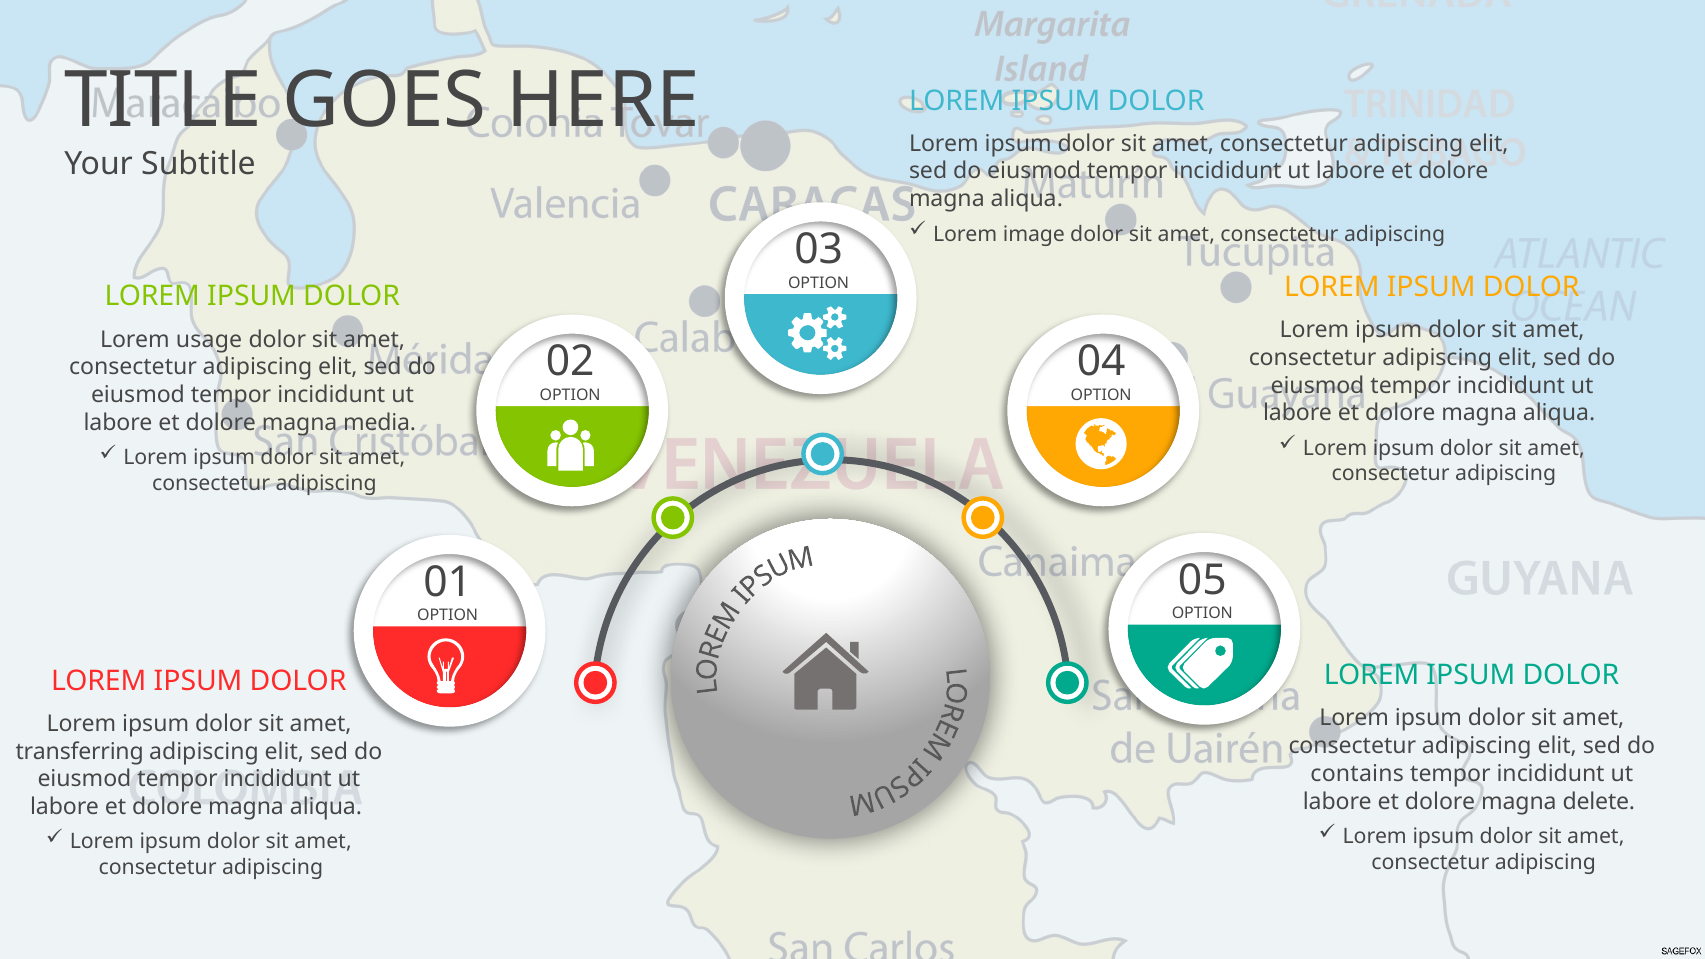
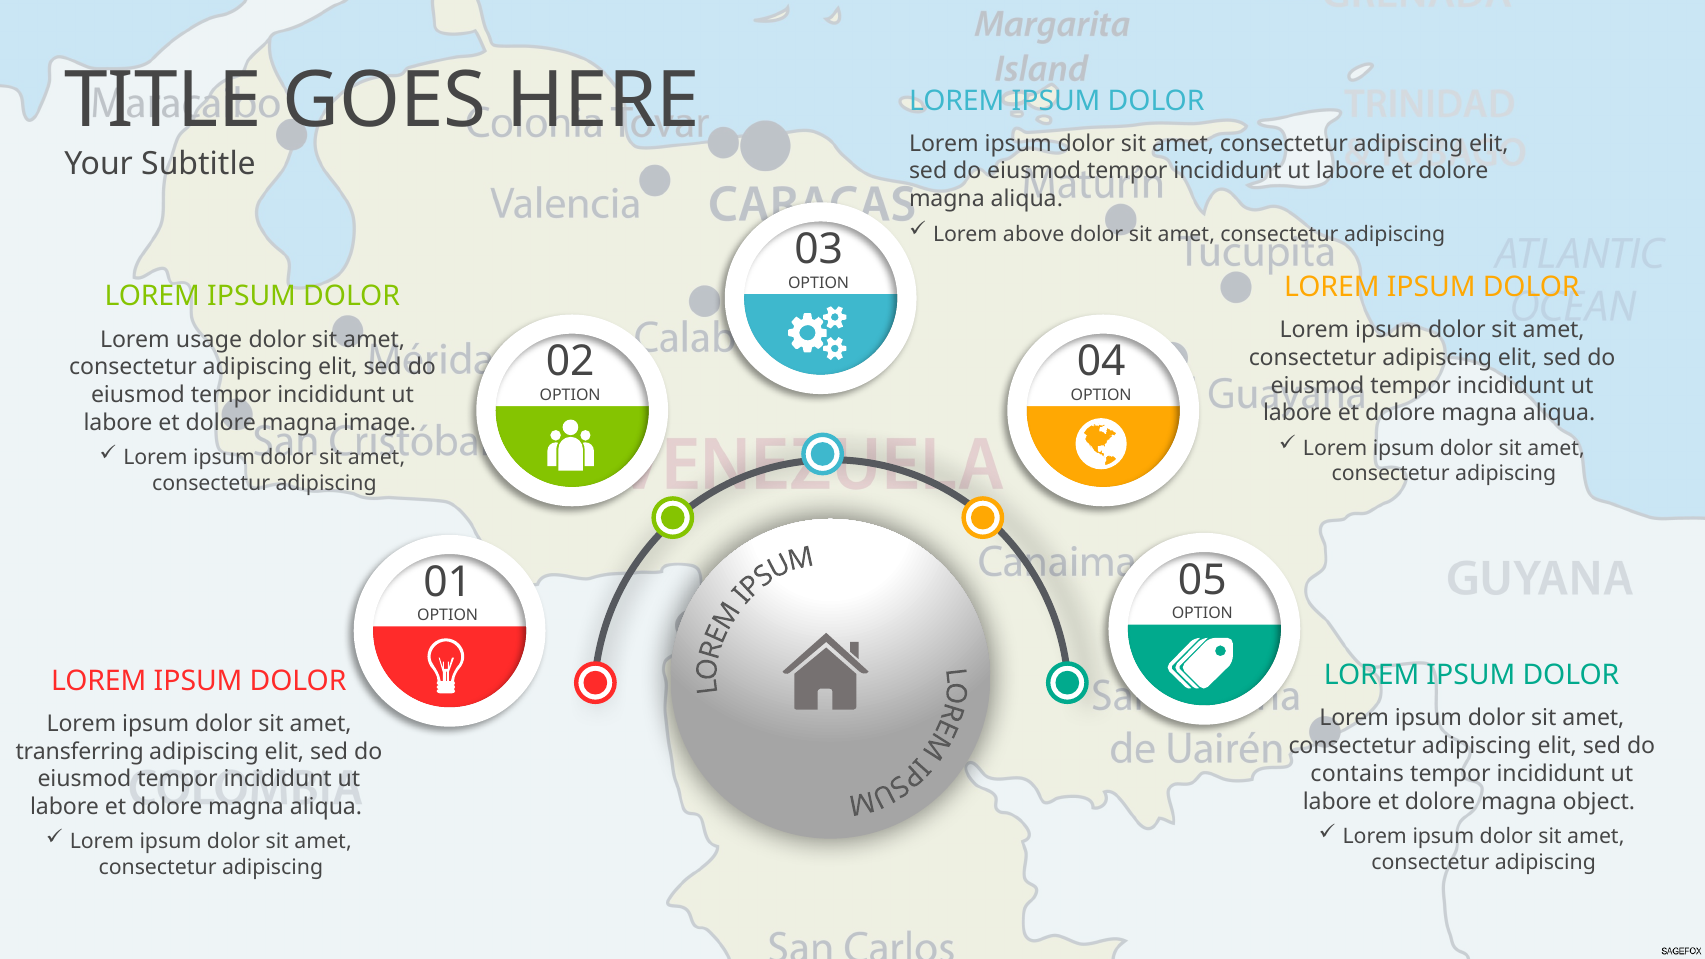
image: image -> above (1034, 234)
media: media -> image (380, 423)
delete: delete -> object (1599, 801)
